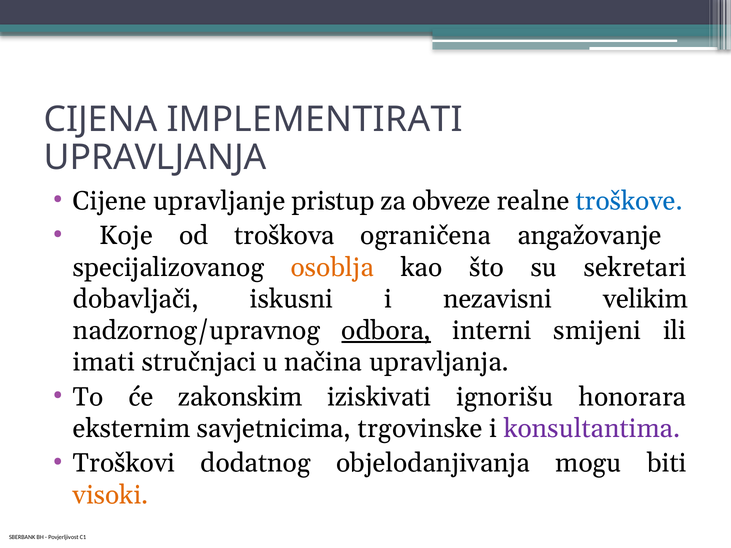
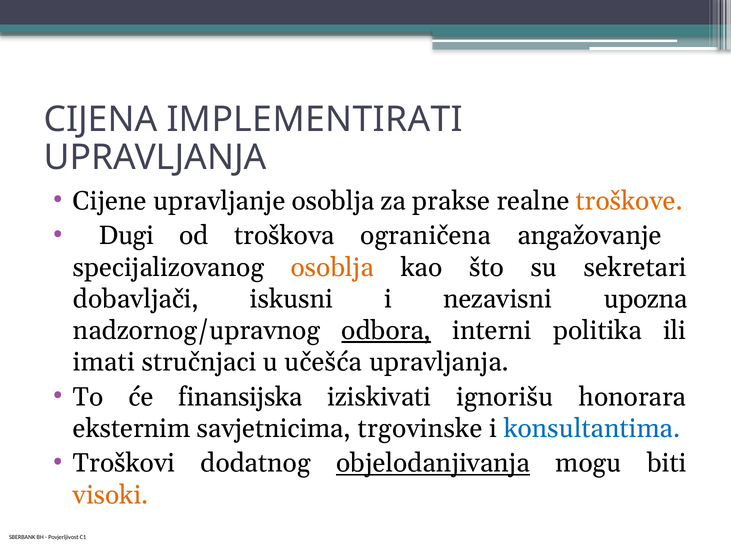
upravljanje pristup: pristup -> osoblja (333, 201)
obveze: obveze -> prakse (451, 201)
troškove colour: blue -> orange (629, 201)
Koje: Koje -> Dugi (126, 236)
velikim: velikim -> upozna (646, 299)
smijeni: smijeni -> politika (597, 331)
načina: načina -> učešća (323, 362)
zakonskim: zakonskim -> finansijska (241, 397)
konsultantima colour: purple -> blue (592, 429)
objelodanjivanja underline: none -> present (433, 464)
